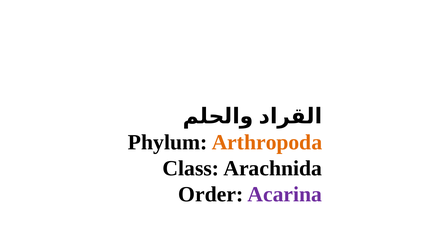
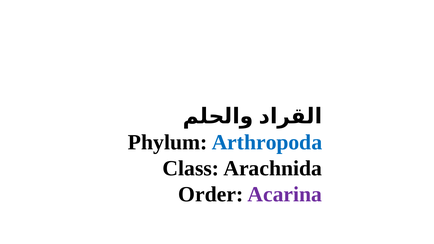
Arthropoda colour: orange -> blue (267, 142)
